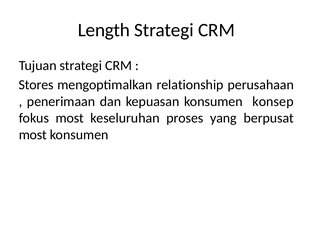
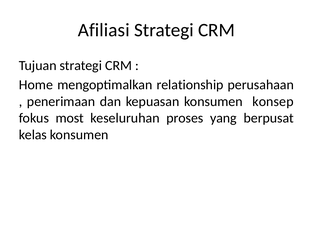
Length: Length -> Afiliasi (104, 30)
Stores: Stores -> Home (36, 85)
most: most -> kelas (33, 135)
